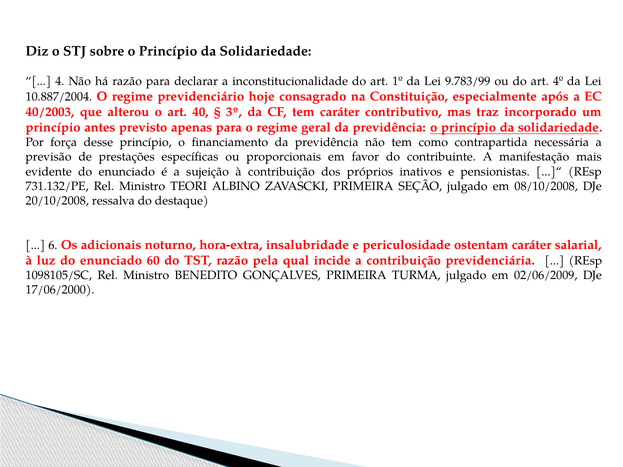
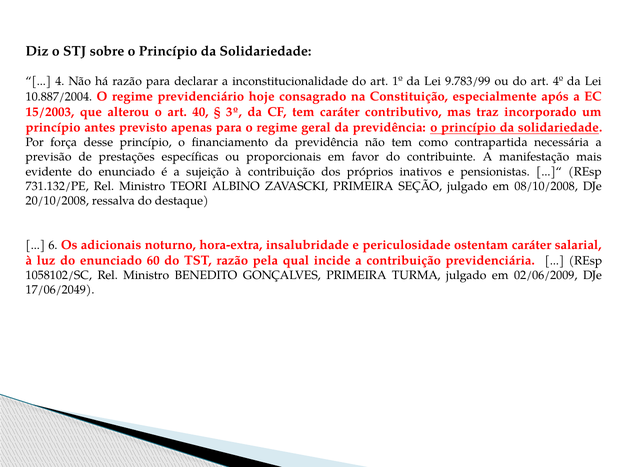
40/2003: 40/2003 -> 15/2003 (50, 112)
1098105/SC: 1098105/SC -> 1058102/SC (59, 275)
17/06/2000: 17/06/2000 -> 17/06/2049 (60, 290)
